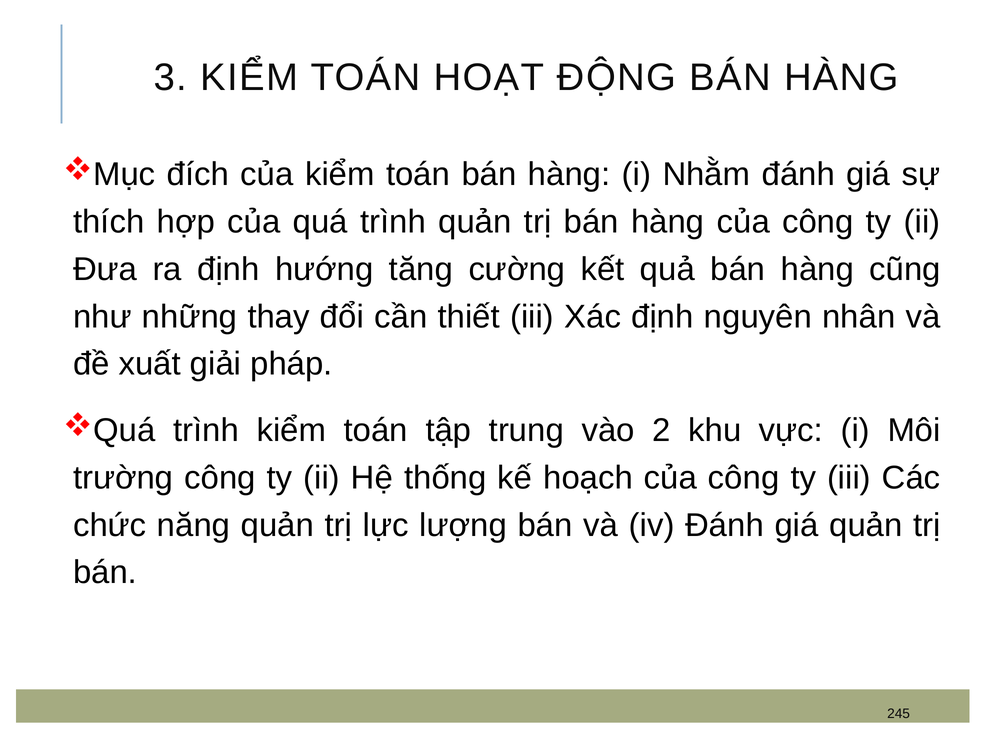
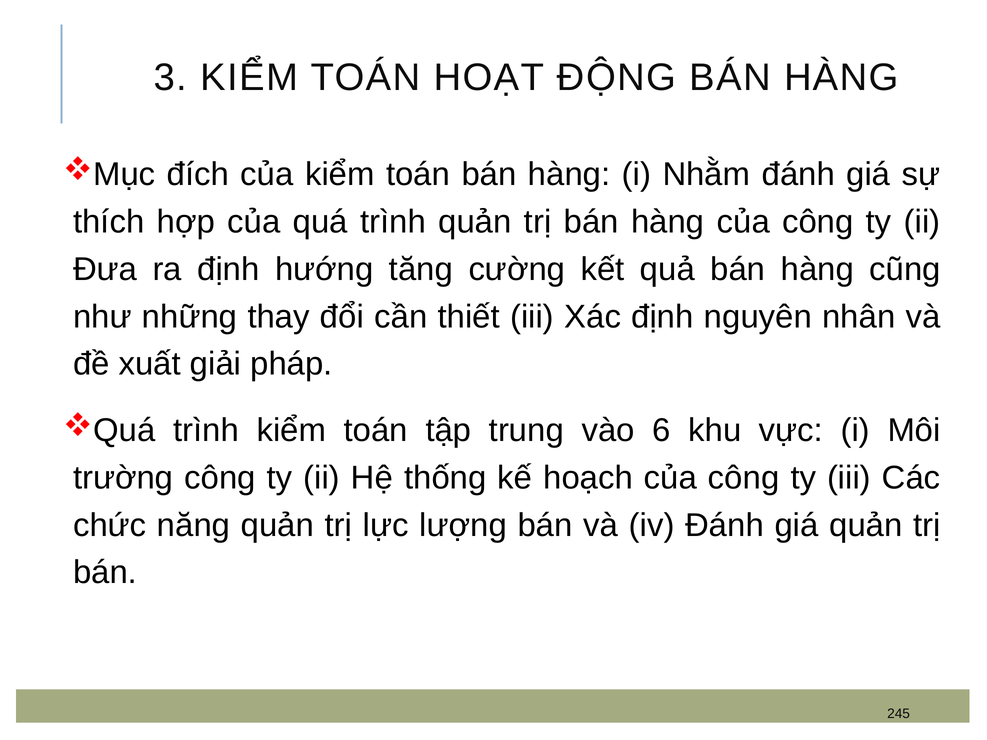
2: 2 -> 6 (661, 431)
